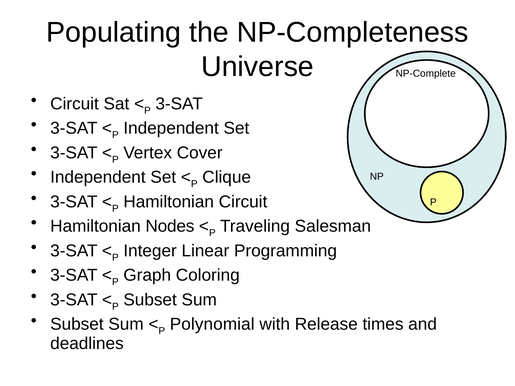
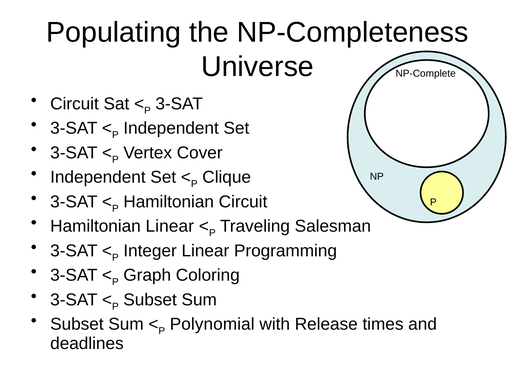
Hamiltonian Nodes: Nodes -> Linear (170, 226)
